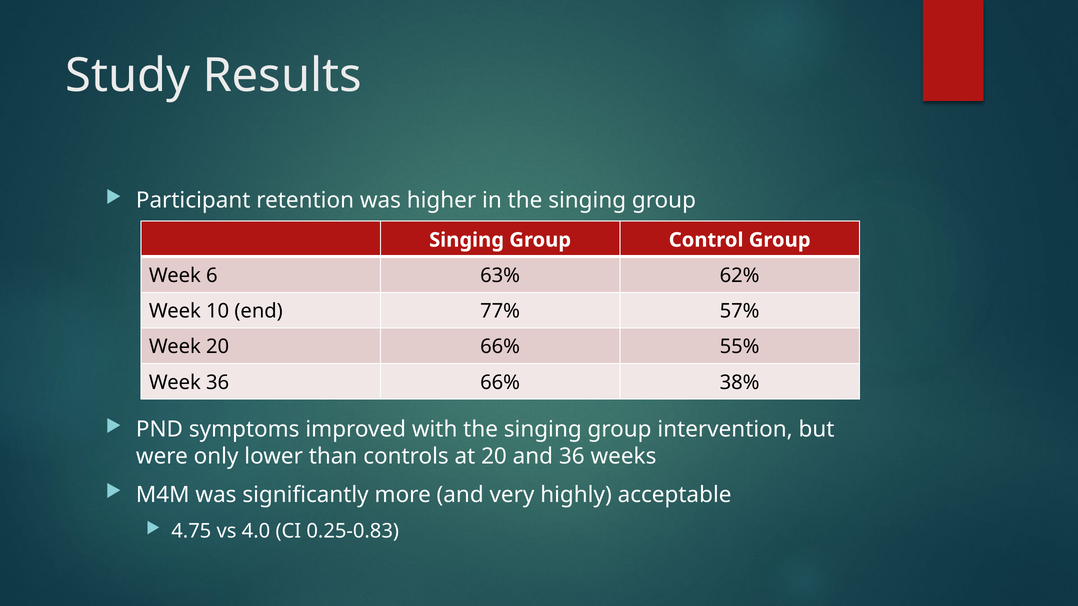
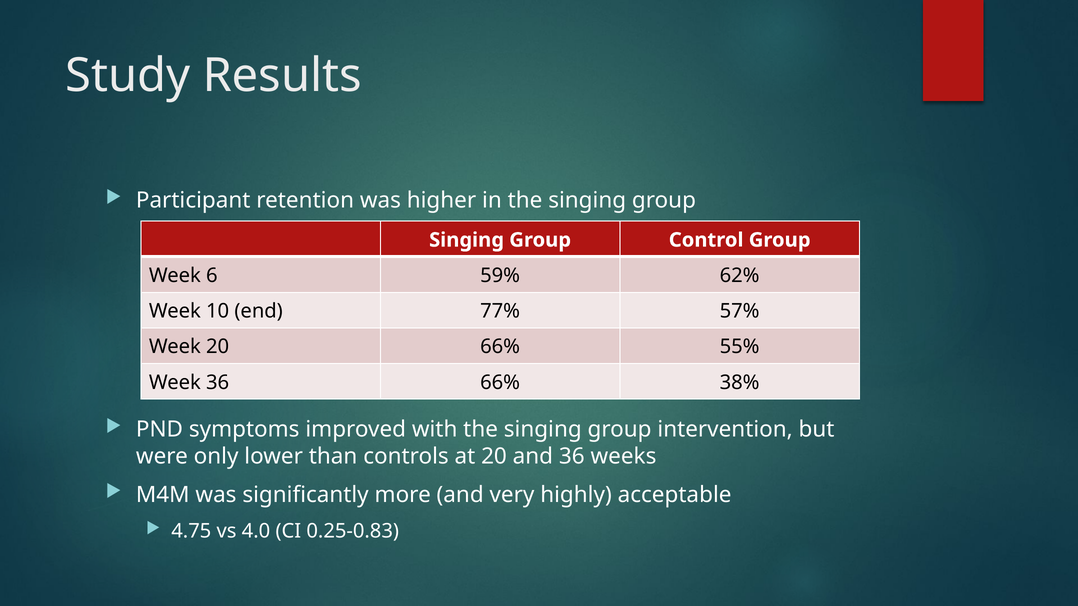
63%: 63% -> 59% (500, 276)
